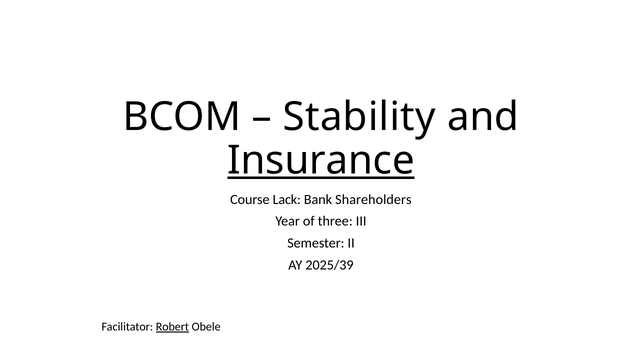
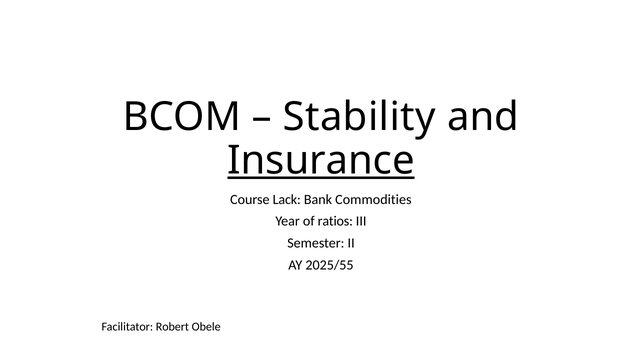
Shareholders: Shareholders -> Commodities (373, 200)
three: three -> ratios (335, 221)
2025/39: 2025/39 -> 2025/55 (329, 265)
Robert underline: present -> none (172, 327)
